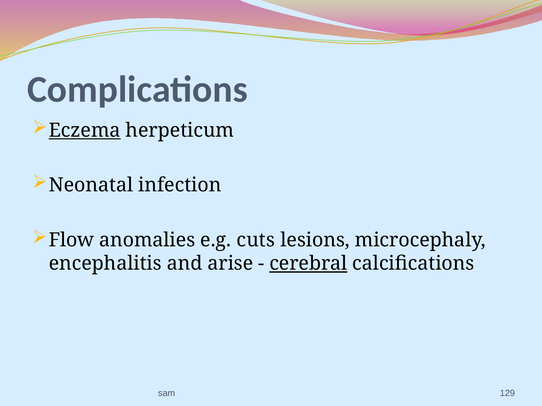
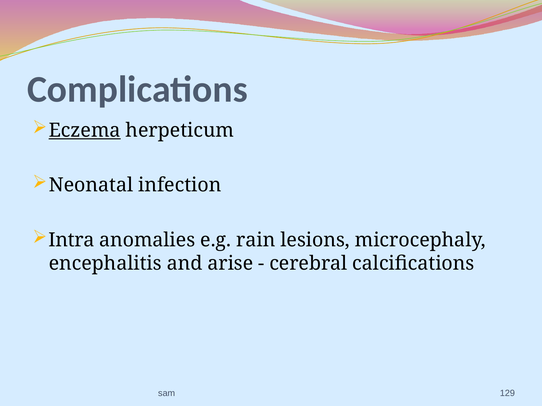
Flow: Flow -> Intra (71, 240)
cuts: cuts -> rain (256, 240)
cerebral underline: present -> none (308, 264)
